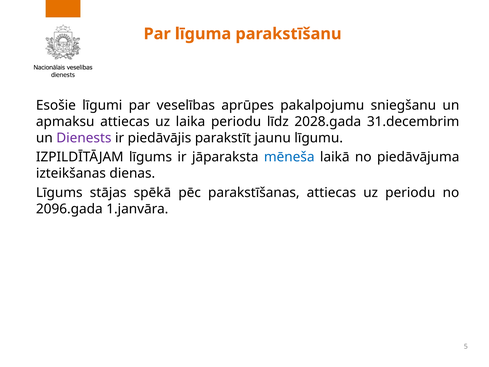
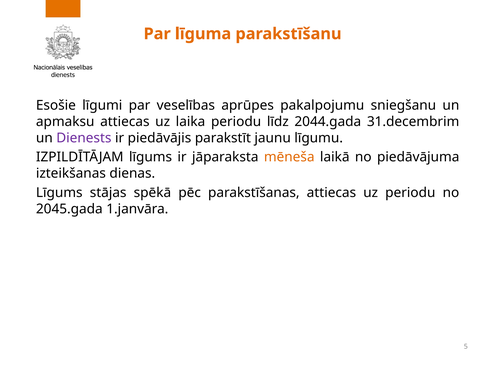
2028.gada: 2028.gada -> 2044.gada (328, 122)
mēneša colour: blue -> orange (289, 157)
2096.gada: 2096.gada -> 2045.gada (69, 209)
